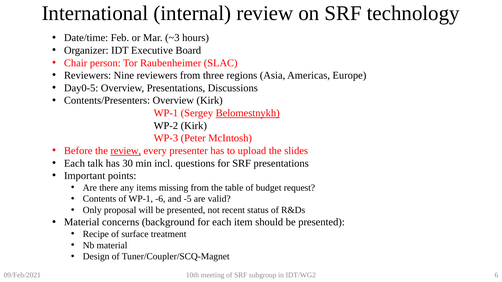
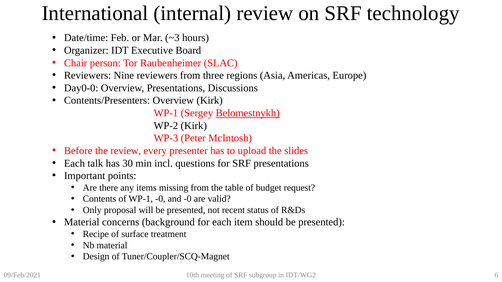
Day0-5: Day0-5 -> Day0-0 (81, 88)
review underline: present -> none (126, 151)
WP-1 -6: -6 -> -0 (160, 199)
and -5: -5 -> -0 (188, 199)
